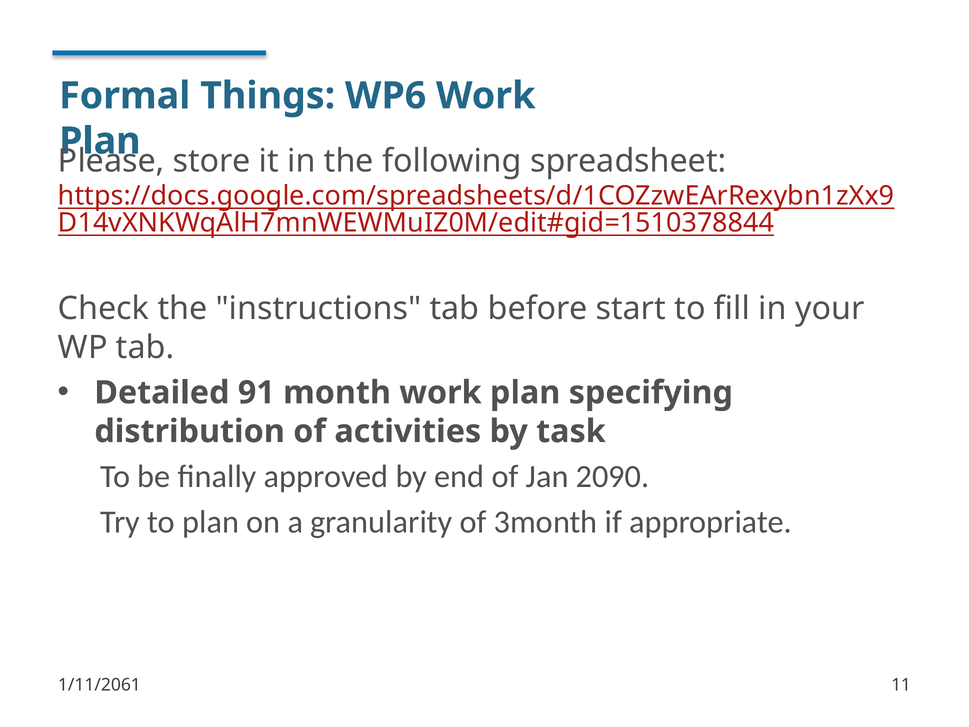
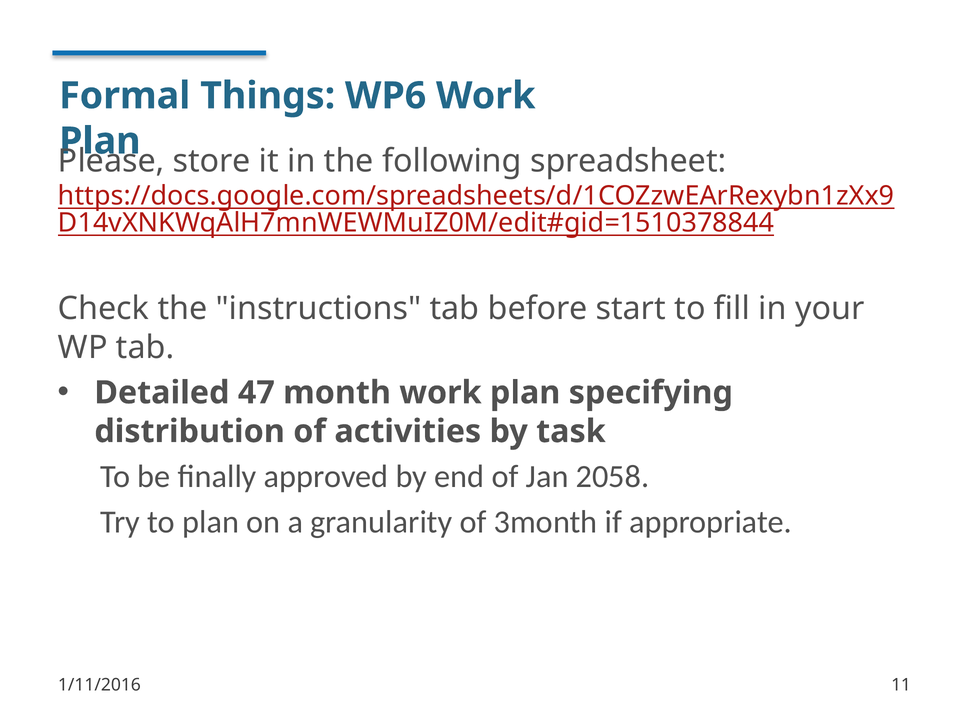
91: 91 -> 47 (256, 393)
2090: 2090 -> 2058 (613, 477)
1/11/2061: 1/11/2061 -> 1/11/2016 (99, 685)
